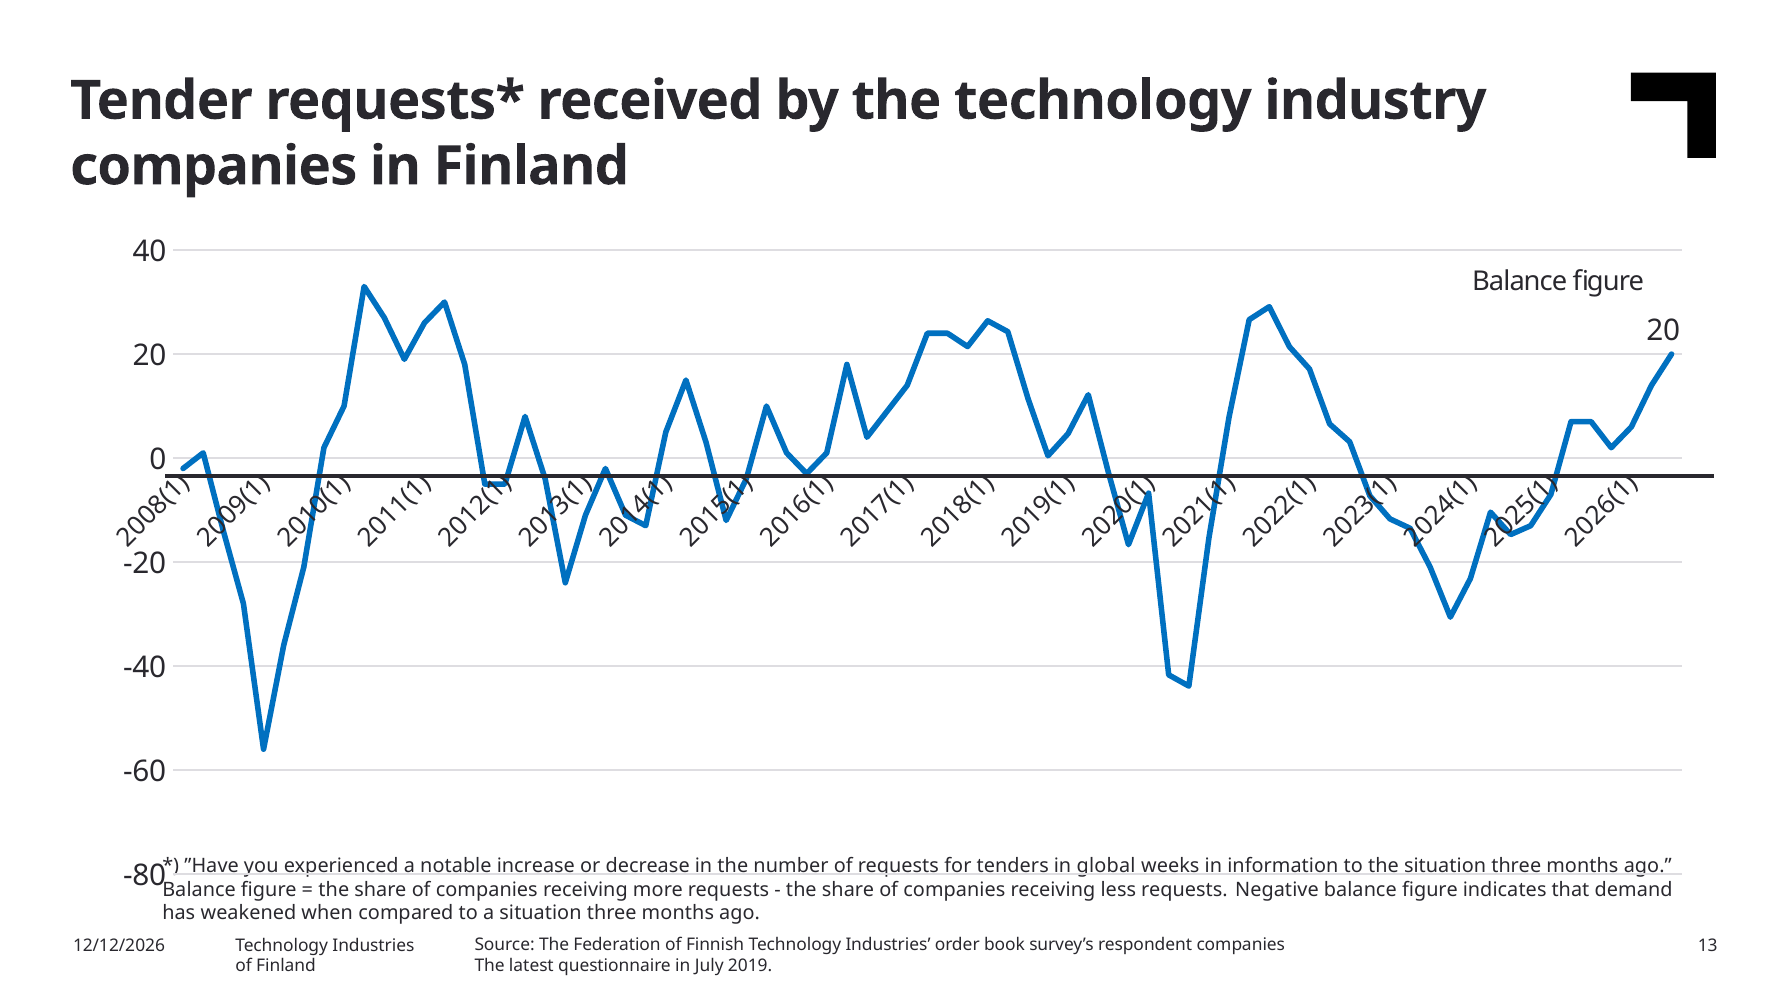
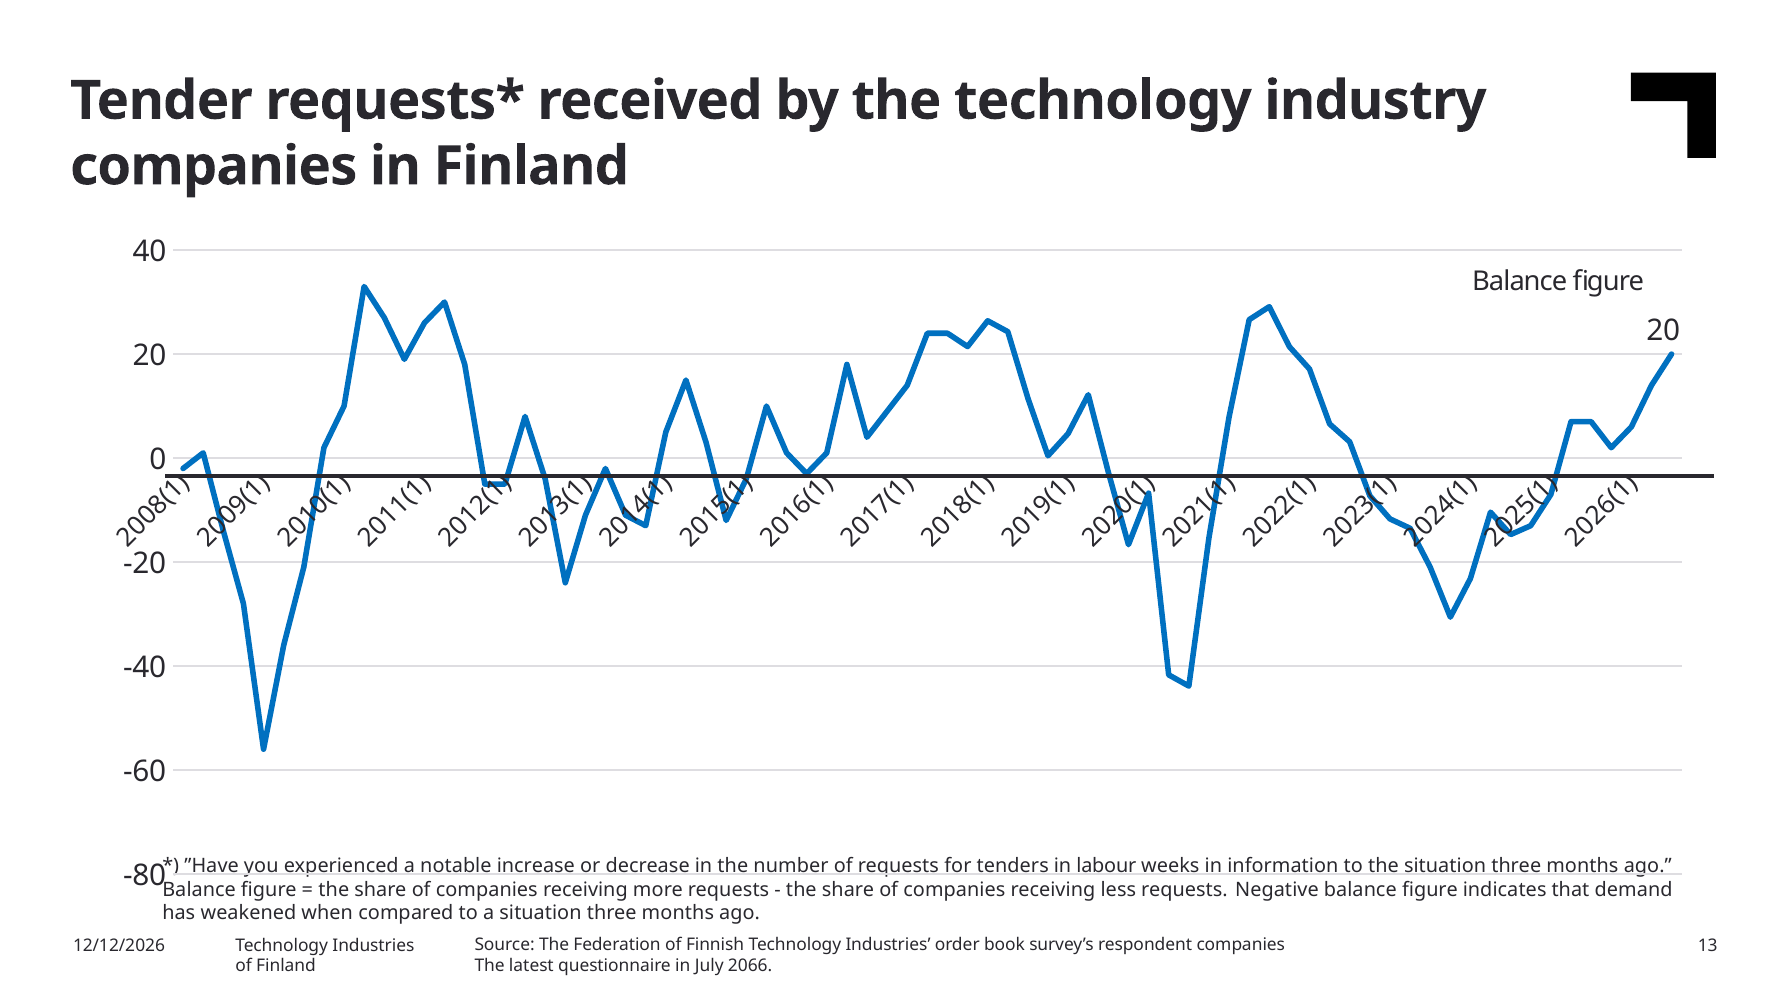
global: global -> labour (1106, 866)
2019: 2019 -> 2066 (750, 966)
